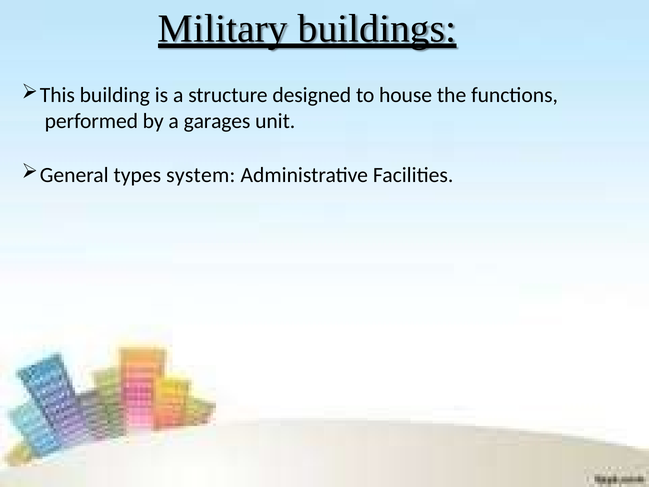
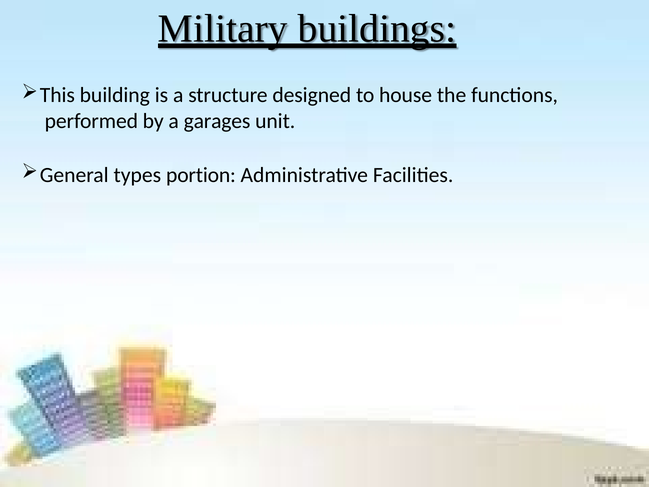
system: system -> portion (201, 175)
